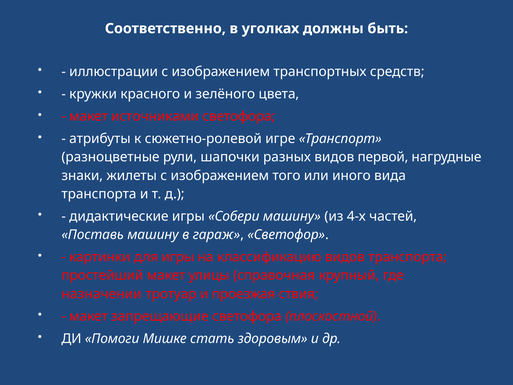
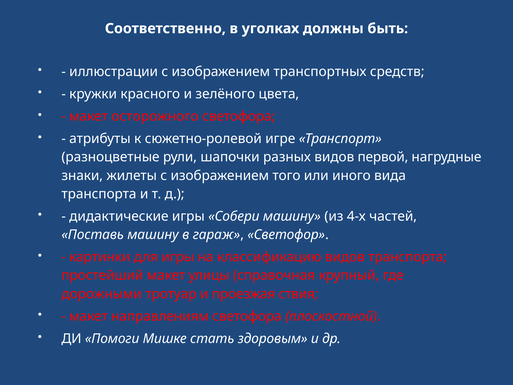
источниками: источниками -> осторожного (155, 116)
назначении: назначении -> дорожными (102, 294)
запрещающие: запрещающие -> направлениям (160, 316)
